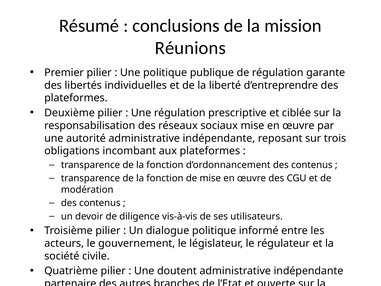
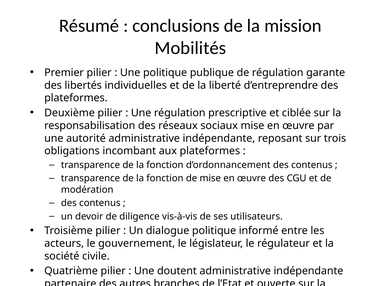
Réunions: Réunions -> Mobilités (190, 48)
